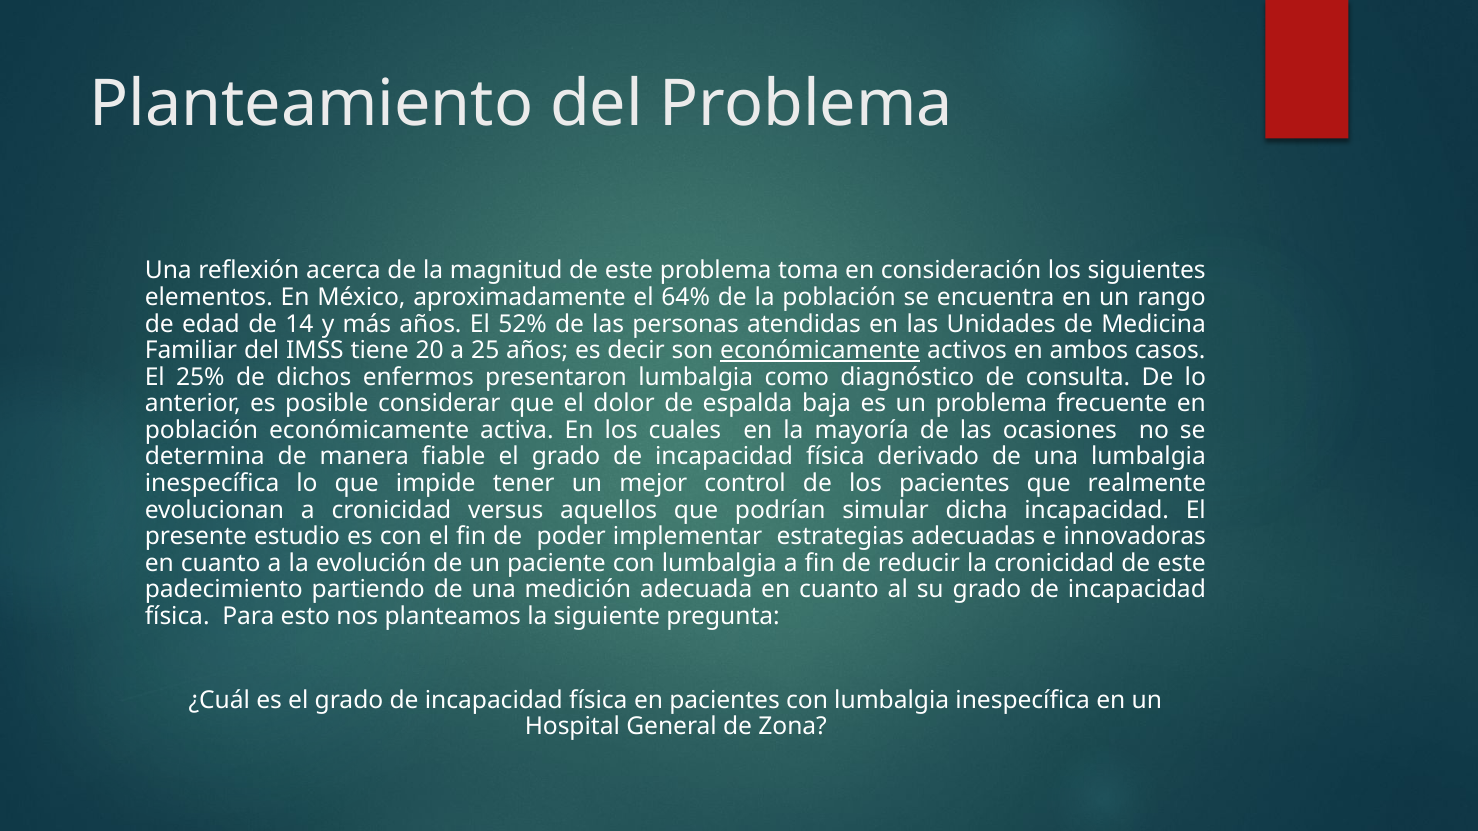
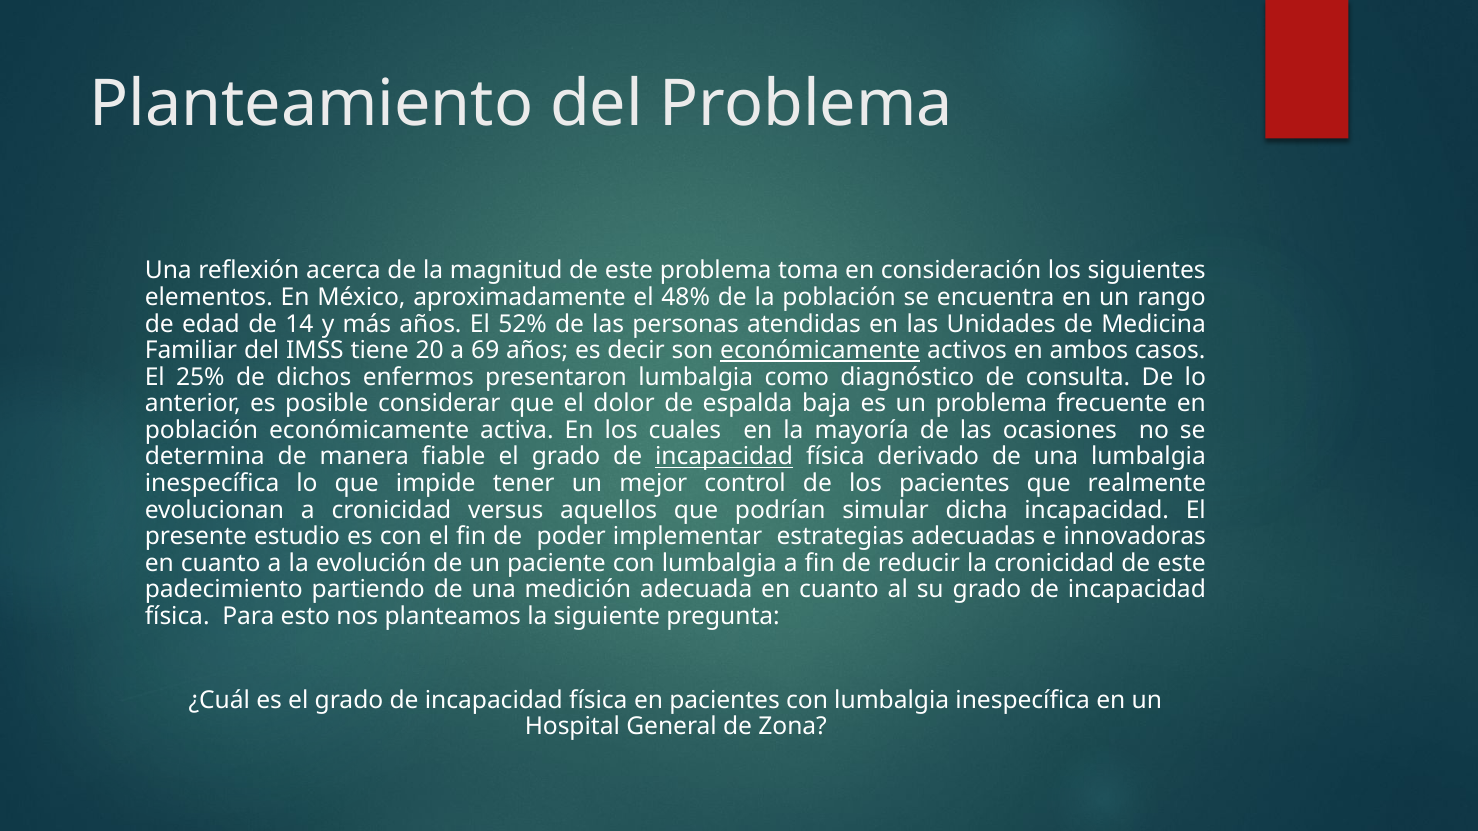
64%: 64% -> 48% (686, 297)
25: 25 -> 69 (485, 351)
incapacidad underline: none -> present (724, 457)
